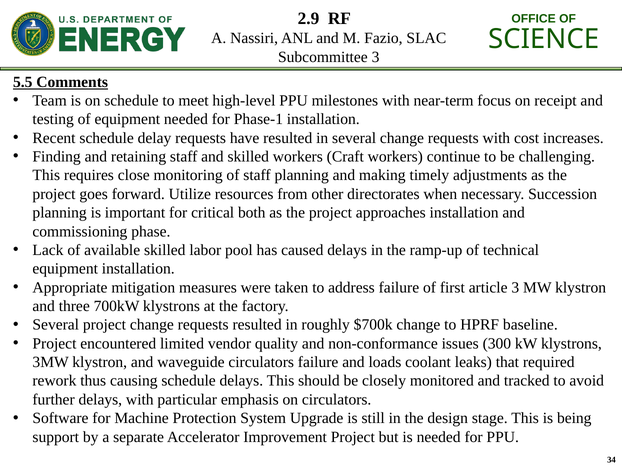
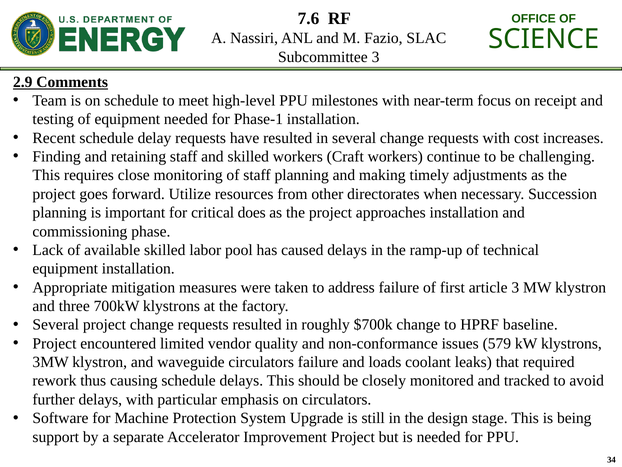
2.9: 2.9 -> 7.6 (308, 19)
5.5: 5.5 -> 2.9 (23, 82)
both: both -> does (252, 212)
300: 300 -> 579 (497, 343)
